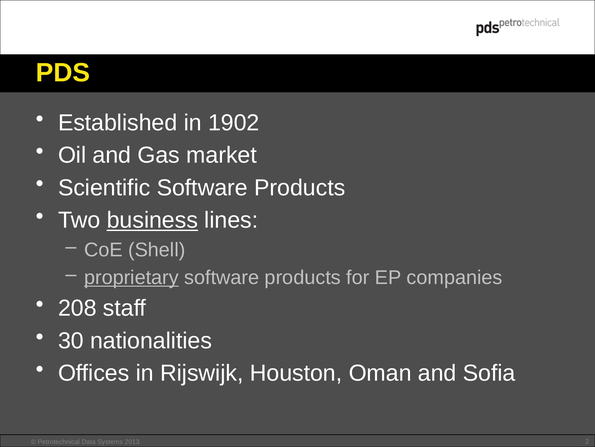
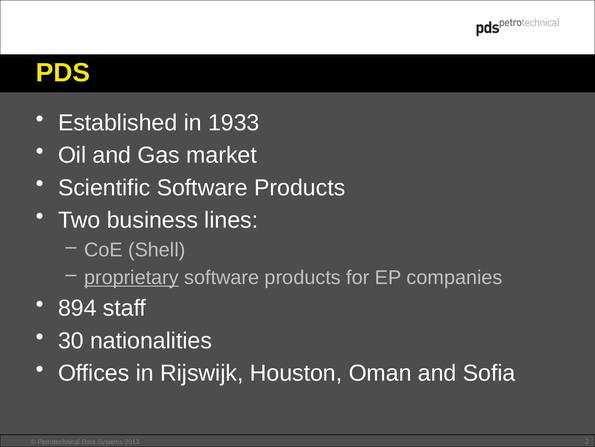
1902: 1902 -> 1933 (234, 123)
business underline: present -> none (152, 220)
208: 208 -> 894 (77, 308)
